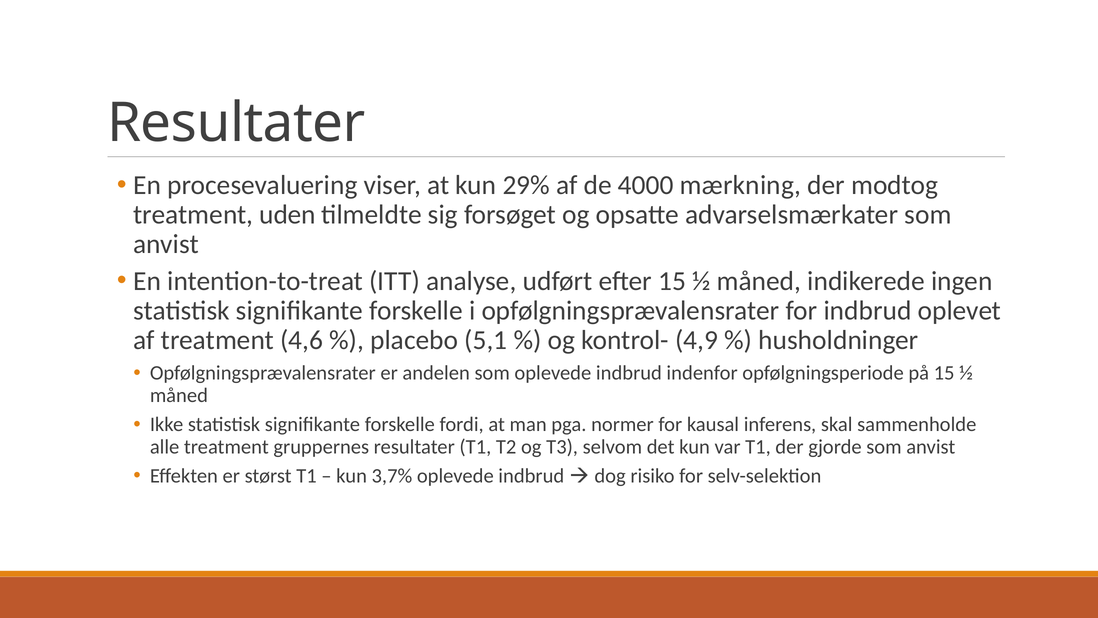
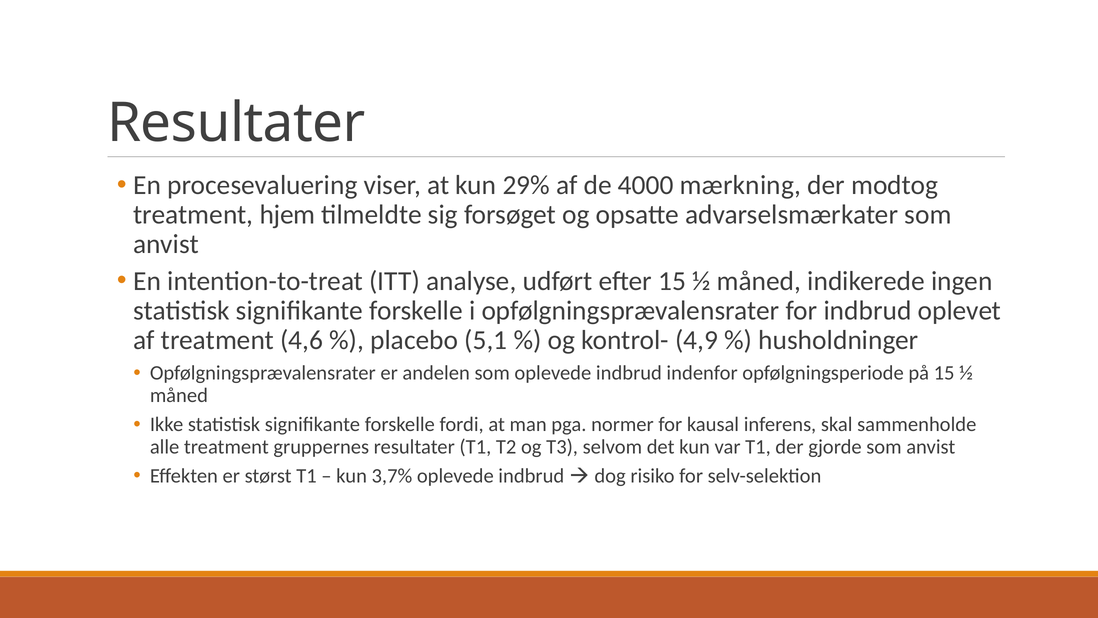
uden: uden -> hjem (287, 215)
